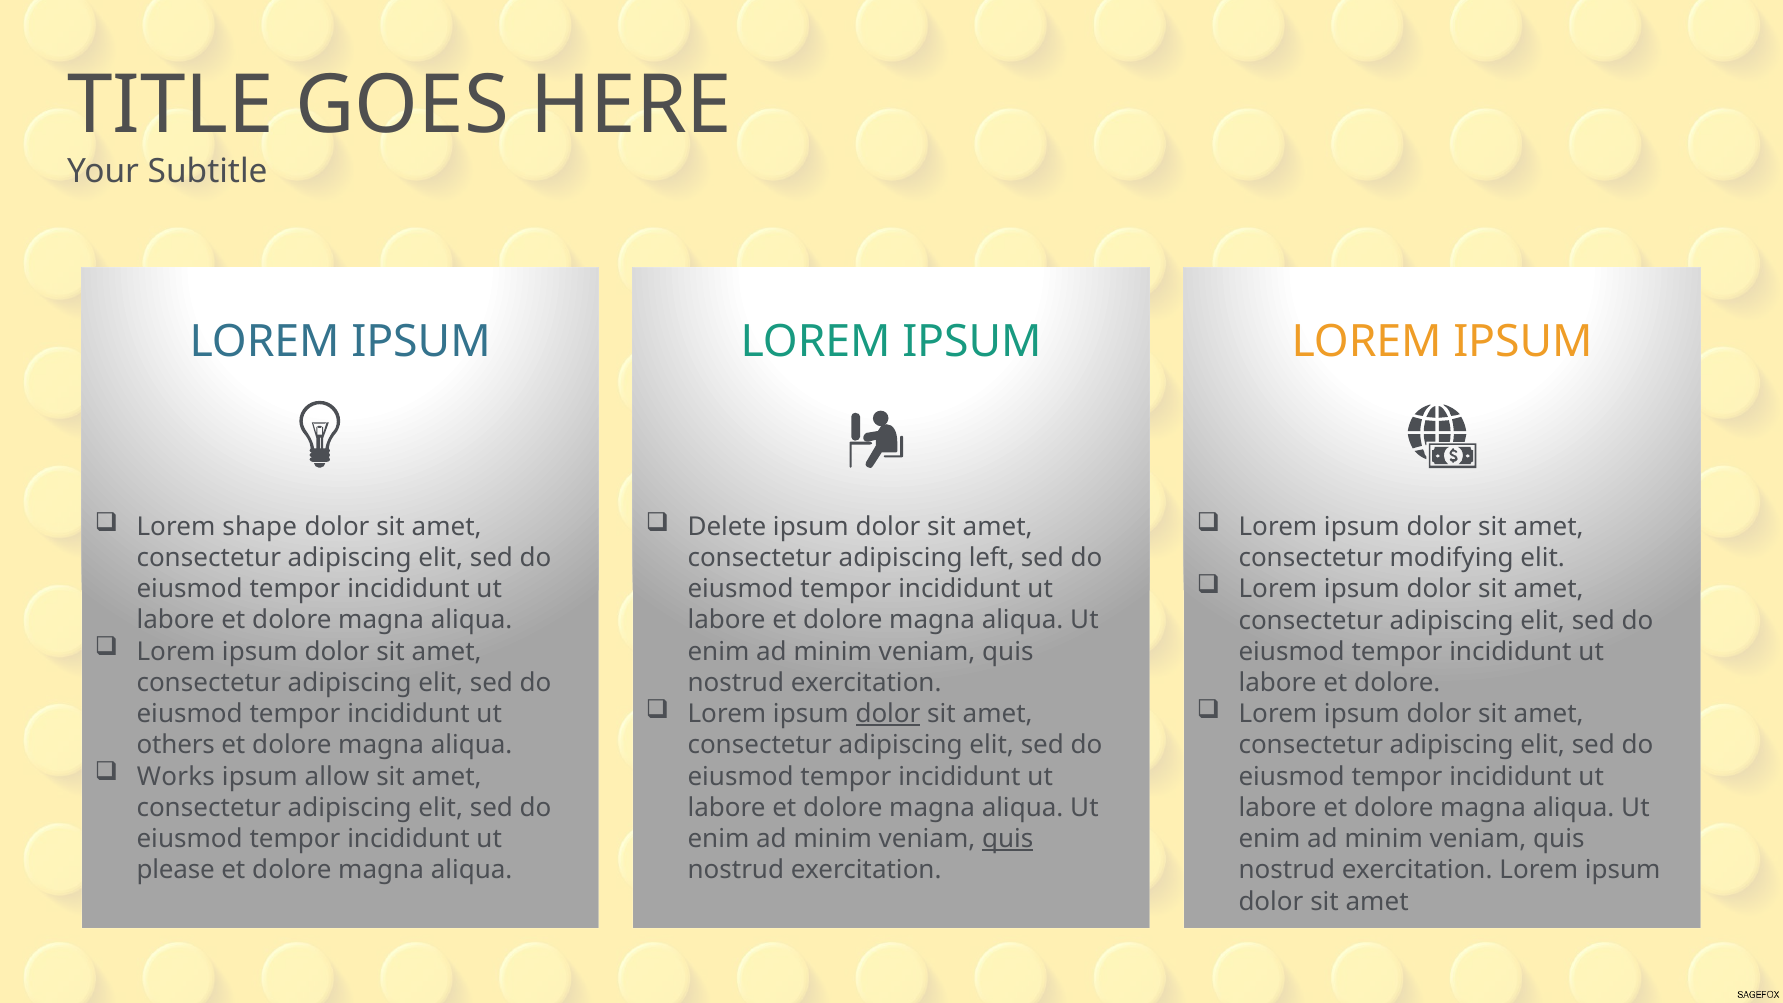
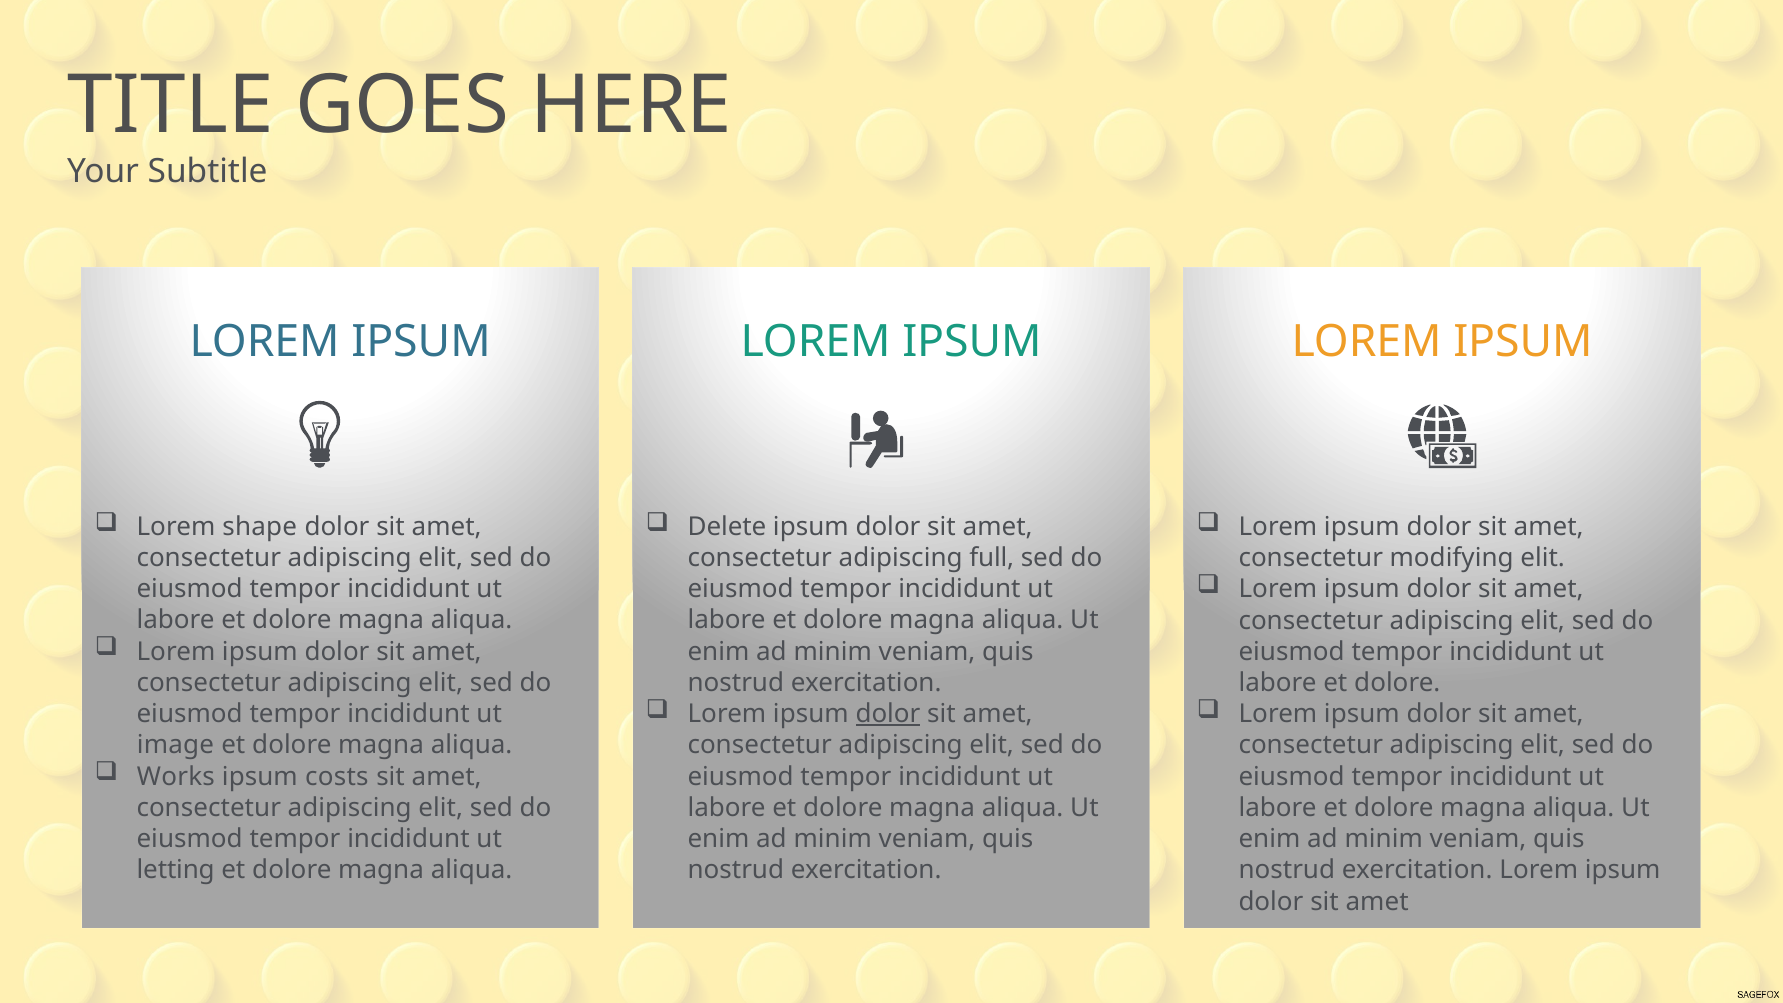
left: left -> full (992, 558)
others: others -> image (176, 745)
allow: allow -> costs (337, 776)
quis underline: present -> none (1008, 839)
please: please -> letting (176, 870)
